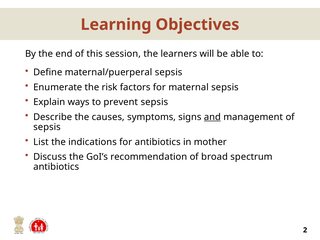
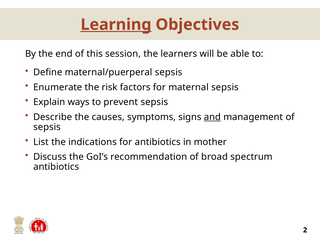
Learning underline: none -> present (116, 25)
